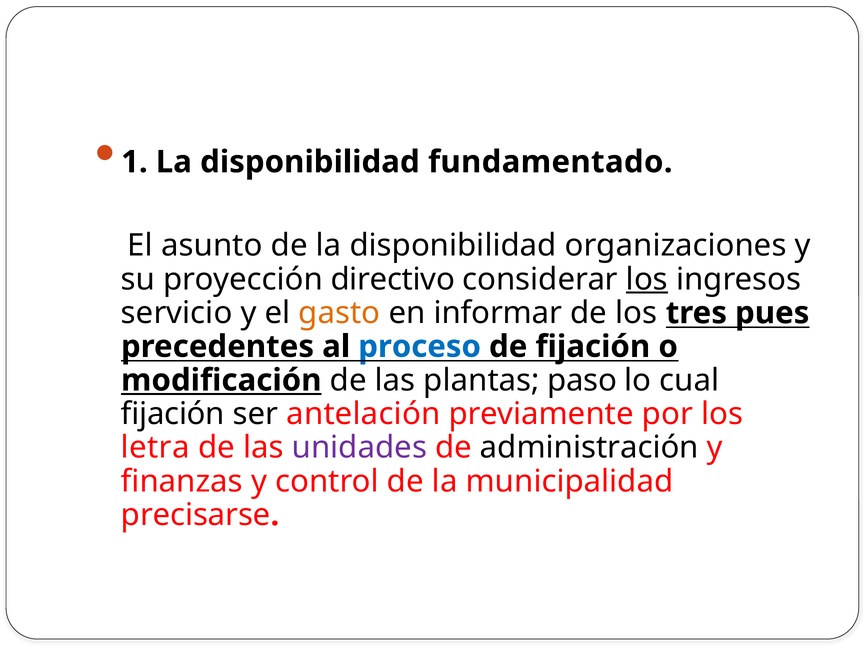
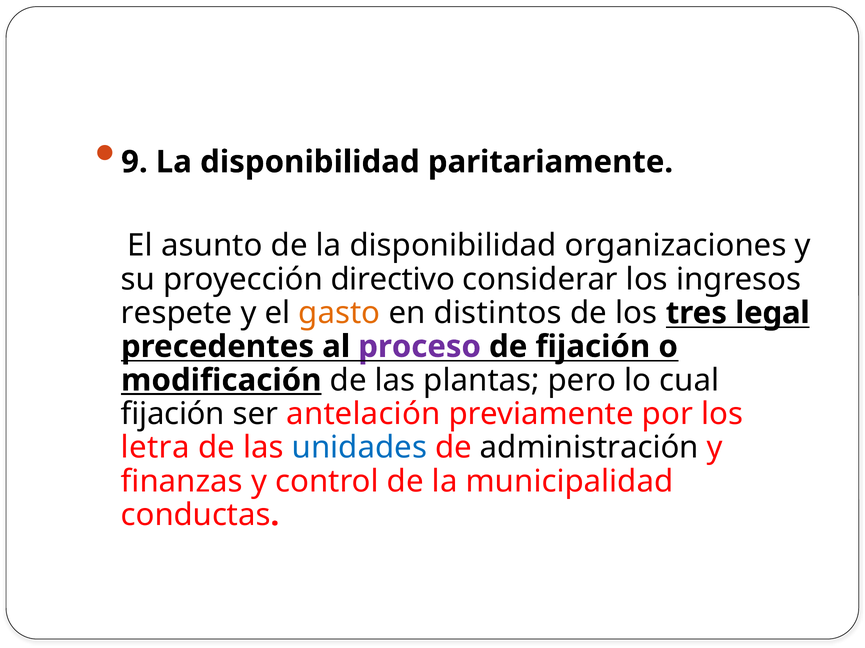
1: 1 -> 9 (134, 162)
fundamentado: fundamentado -> paritariamente (550, 162)
los underline: present -> none (647, 280)
servicio: servicio -> respete (177, 313)
informar: informar -> distintos (498, 313)
pues: pues -> legal (772, 313)
proceso colour: blue -> purple (420, 347)
paso: paso -> pero (582, 381)
unidades colour: purple -> blue (359, 448)
precisarse: precisarse -> conductas (196, 516)
